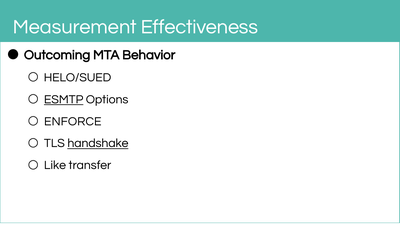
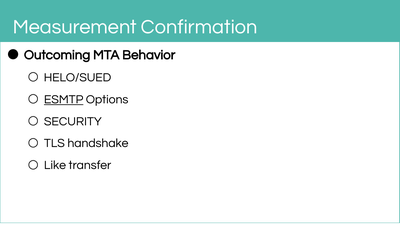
Effectiveness: Effectiveness -> Confirmation (199, 27)
ENFORCE: ENFORCE -> SECURITY (73, 121)
handshake underline: present -> none (98, 143)
